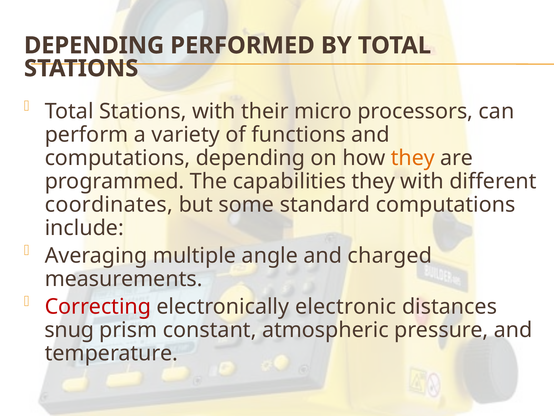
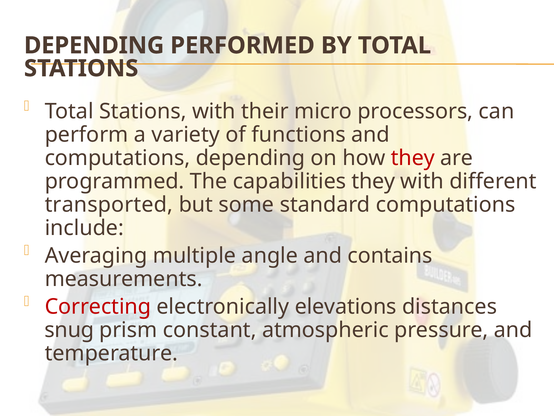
they colour: orange -> red (413, 158)
coordinates: coordinates -> transported (109, 204)
charged: charged -> contains (390, 255)
electronic: electronic -> elevations (346, 306)
